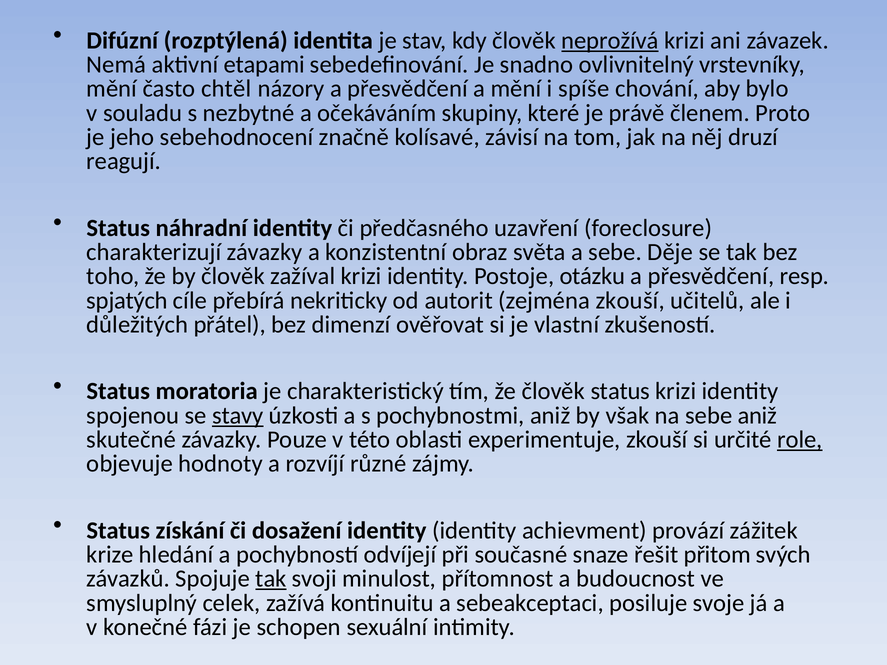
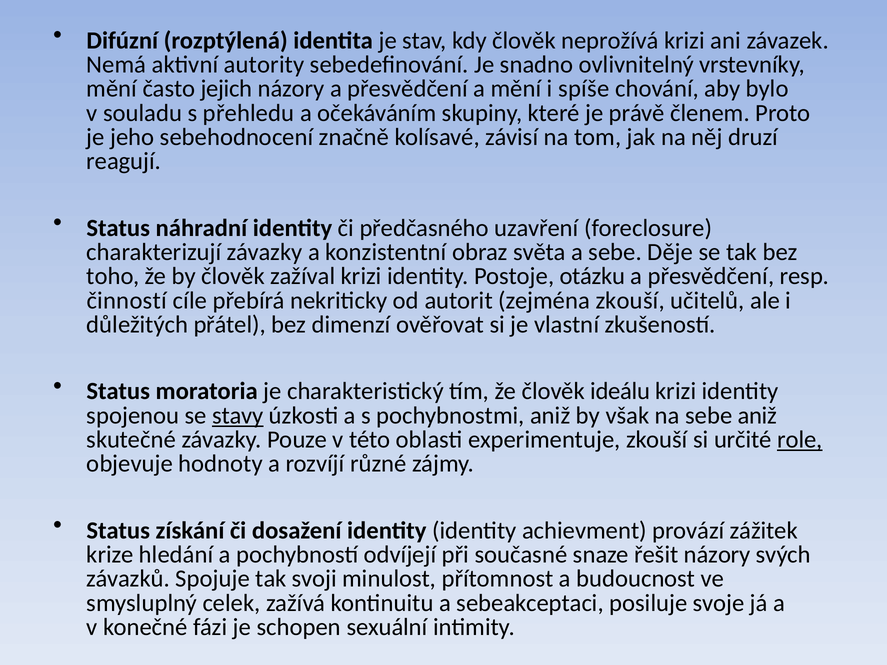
neprožívá underline: present -> none (610, 41)
etapami: etapami -> autority (264, 65)
chtěl: chtěl -> jejich (227, 89)
nezbytné: nezbytné -> přehledu (249, 113)
spjatých: spjatých -> činností (127, 300)
člověk status: status -> ideálu (620, 392)
řešit přitom: přitom -> názory (717, 555)
tak underline: present -> none (271, 579)
